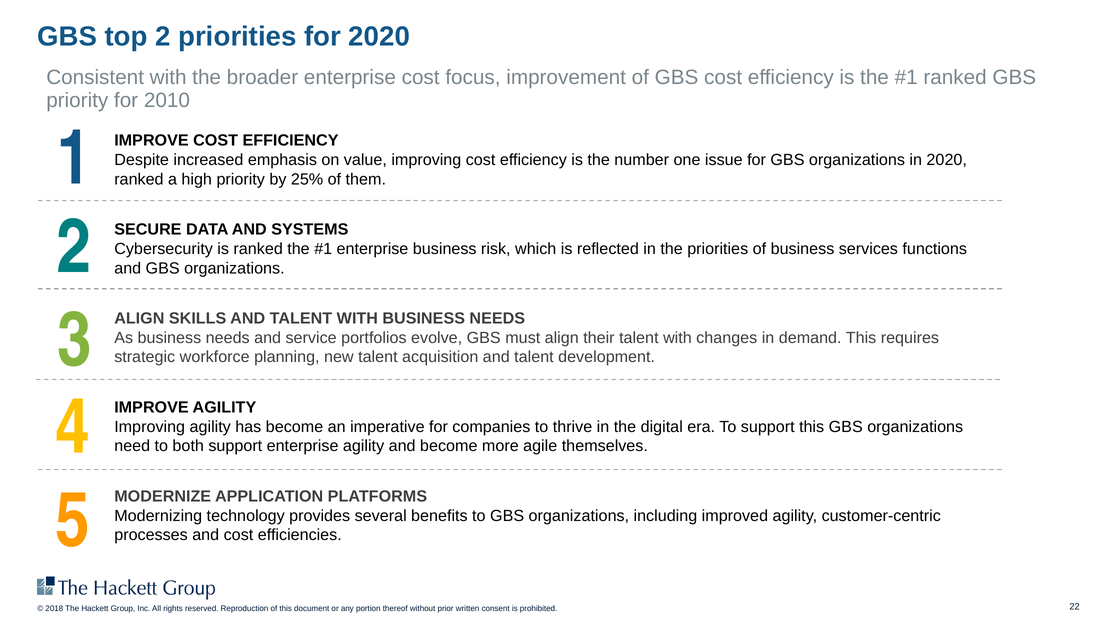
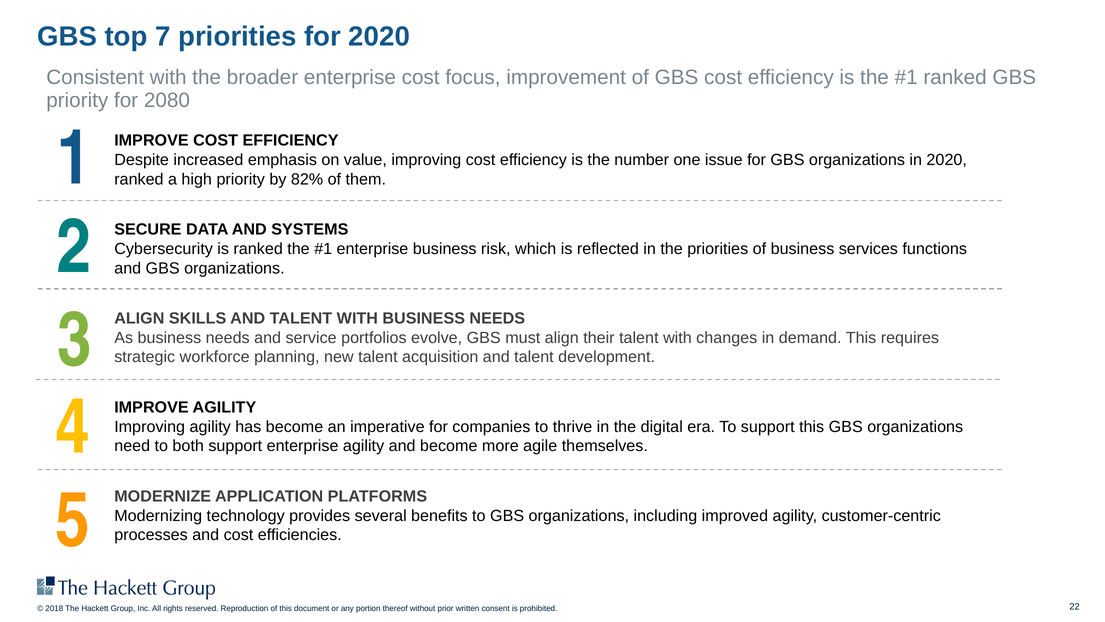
top 2: 2 -> 7 (163, 37)
2010: 2010 -> 2080 (167, 100)
25%: 25% -> 82% (307, 179)
